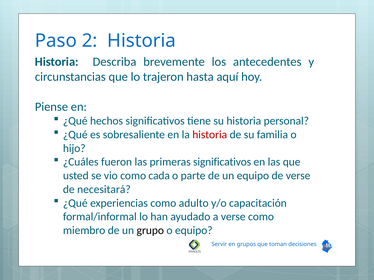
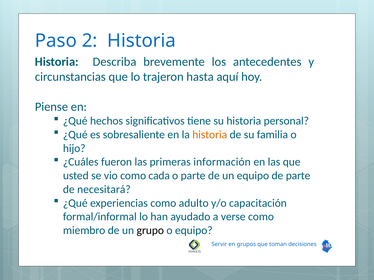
historia colour: red -> orange (210, 135)
primeras significativos: significativos -> información (222, 162)
de verse: verse -> parte (298, 176)
